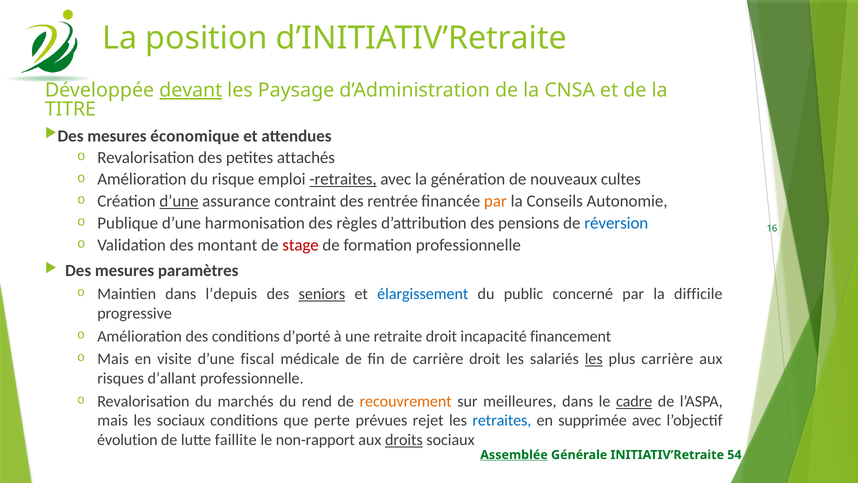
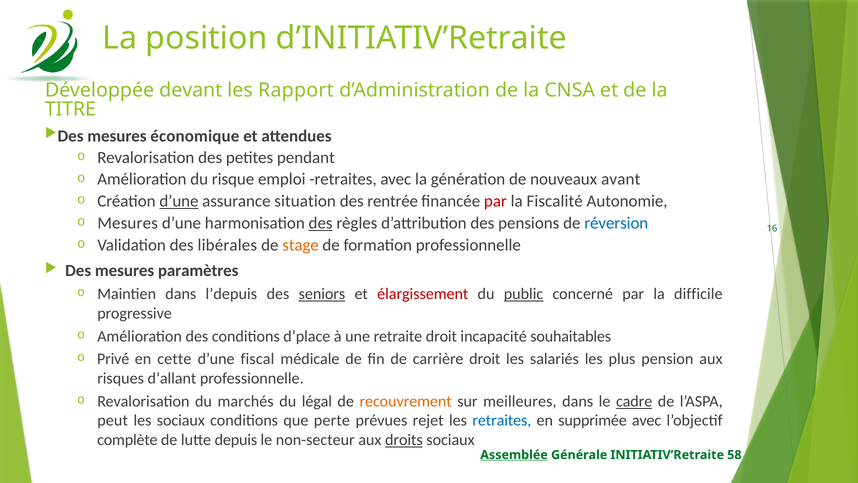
devant underline: present -> none (191, 90)
Paysage: Paysage -> Rapport (296, 90)
attachés: attachés -> pendant (306, 157)
retraites underline: present -> none (343, 179)
cultes: cultes -> avant (621, 179)
contraint: contraint -> situation (305, 201)
par colour: orange -> red (495, 201)
Conseils: Conseils -> Fiscalité (555, 201)
Publique: Publique -> Mesures (128, 223)
des underline: none -> present (321, 223)
montant: montant -> libérales (227, 245)
stage colour: red -> orange (301, 245)
élargissement colour: blue -> red (423, 294)
public underline: none -> present (524, 294)
d’porté: d’porté -> d’place (307, 336)
financement: financement -> souhaitables (571, 336)
Mais: Mais -> Privé (113, 359)
visite: visite -> cette (174, 359)
les underline: present -> none (594, 359)
plus carrière: carrière -> pension (667, 359)
rend: rend -> légal (317, 401)
mais: mais -> peut (113, 420)
évolution: évolution -> complète (127, 440)
faillite: faillite -> depuis (236, 440)
non-rapport: non-rapport -> non-secteur (315, 440)
54: 54 -> 58 (734, 455)
